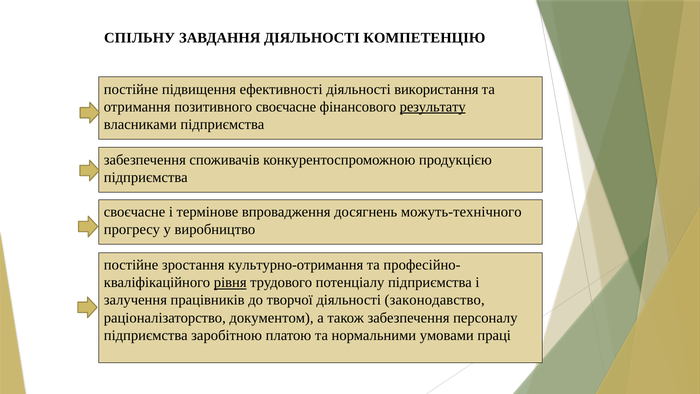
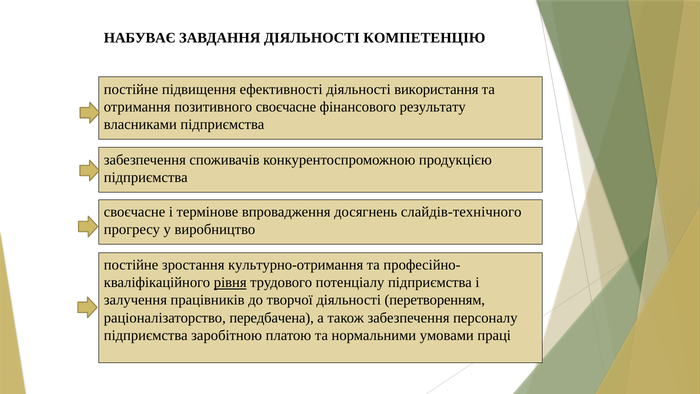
СПІЛЬНУ: СПІЛЬНУ -> НАБУВАЄ (140, 38)
результату underline: present -> none (433, 107)
можуть-технічного: можуть-технічного -> слайдів-технічного (461, 212)
законодавство: законодавство -> перетворенням (435, 300)
документом: документом -> передбачена (272, 317)
